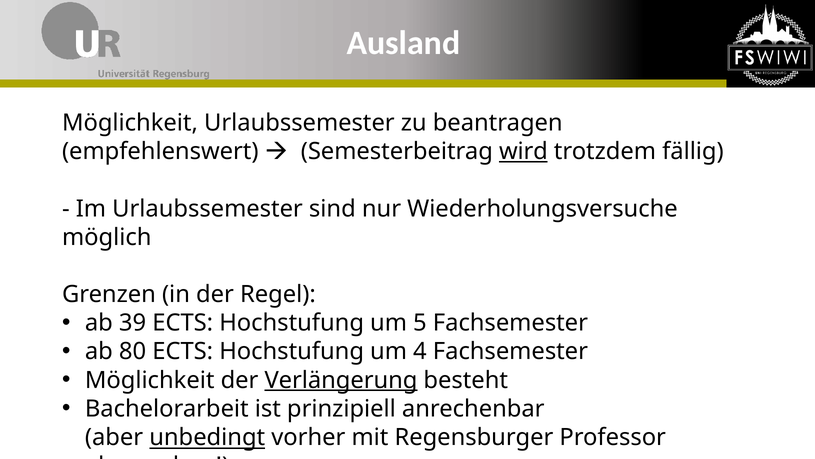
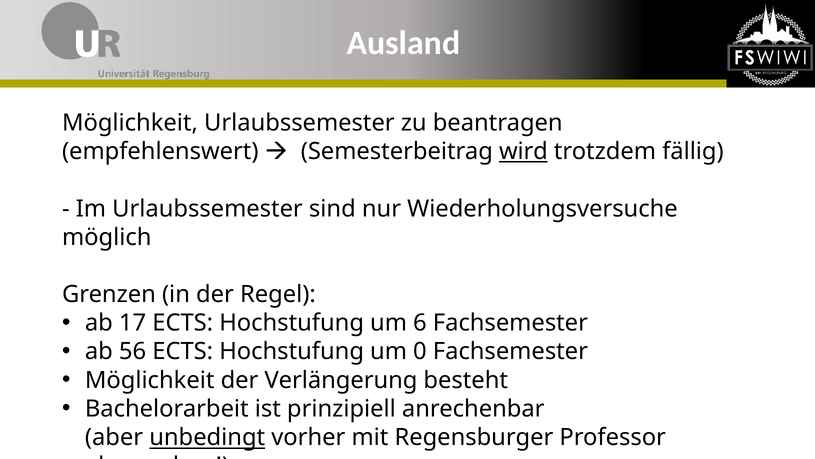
39: 39 -> 17 (133, 323)
5: 5 -> 6 (420, 323)
80: 80 -> 56 (133, 351)
4: 4 -> 0 (420, 351)
Verlängerung underline: present -> none (341, 380)
